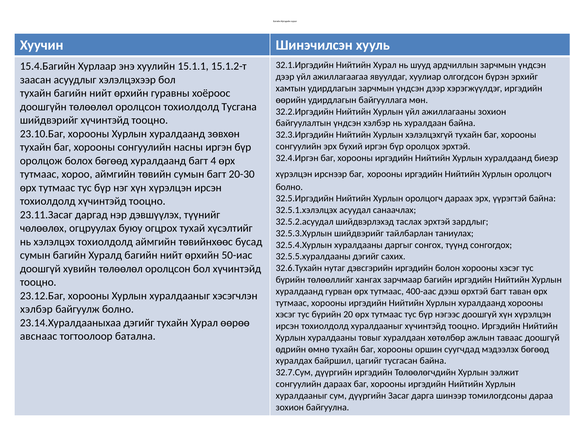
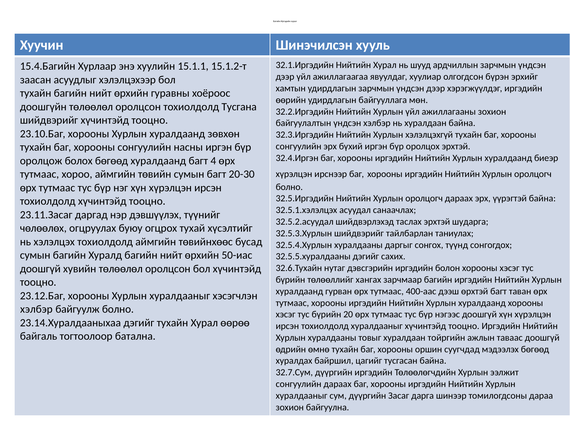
зардлыг: зардлыг -> шударга (470, 221)
авснаас: авснаас -> байгаль (39, 336)
хөтөлбөр: хөтөлбөр -> тойргийн (446, 337)
